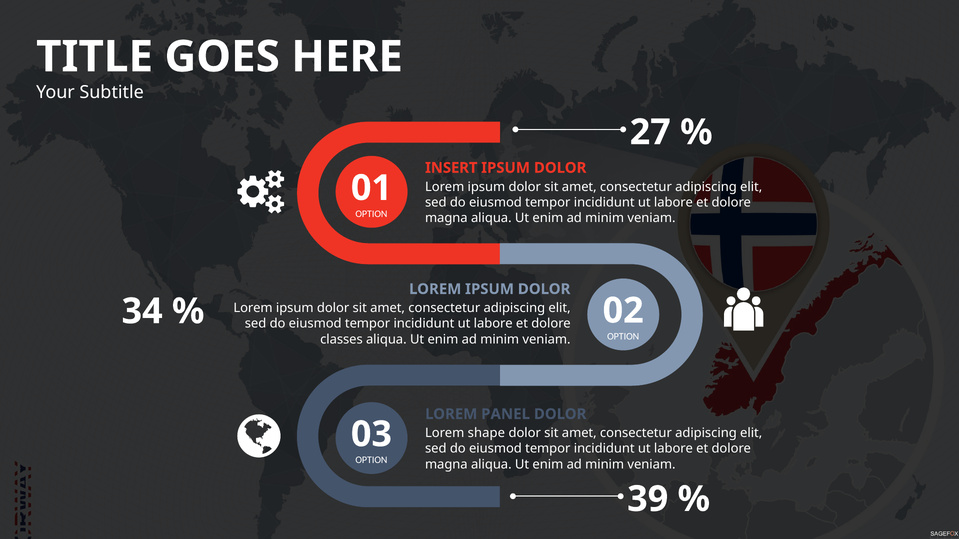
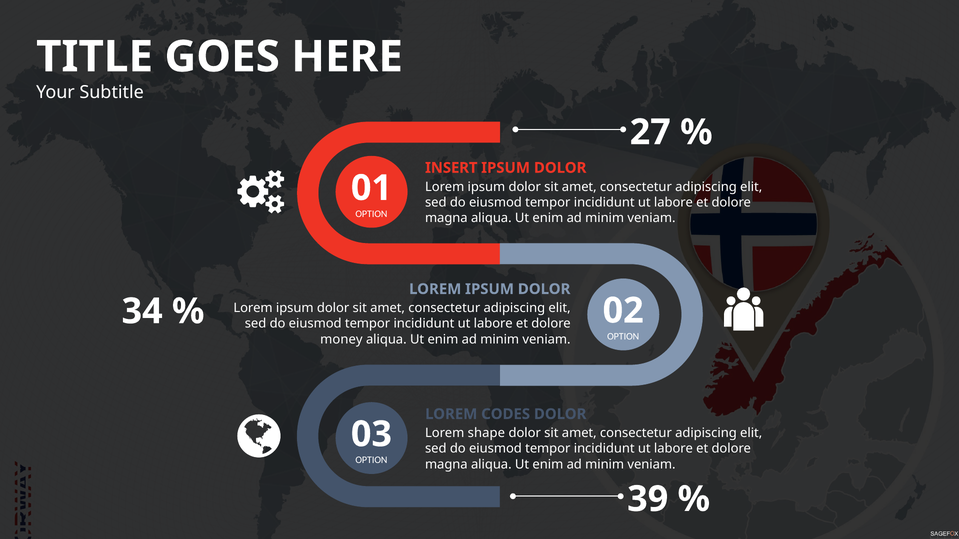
classes: classes -> money (341, 340)
PANEL: PANEL -> CODES (506, 414)
